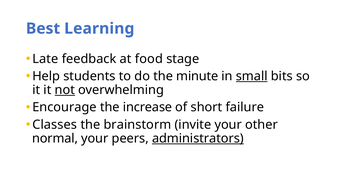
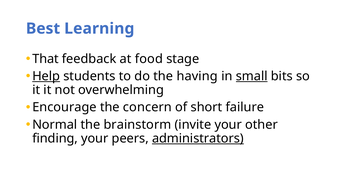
Late: Late -> That (45, 59)
Help underline: none -> present (46, 76)
minute: minute -> having (197, 76)
not underline: present -> none (65, 90)
increase: increase -> concern (147, 107)
Classes: Classes -> Normal (55, 125)
normal: normal -> finding (55, 138)
